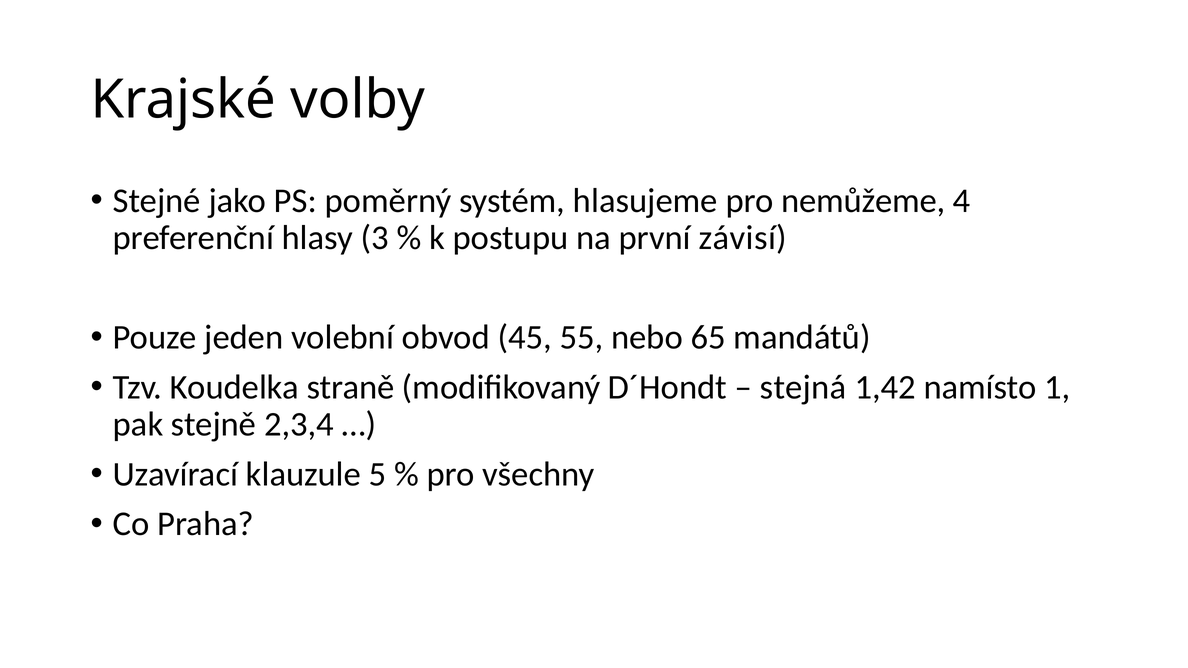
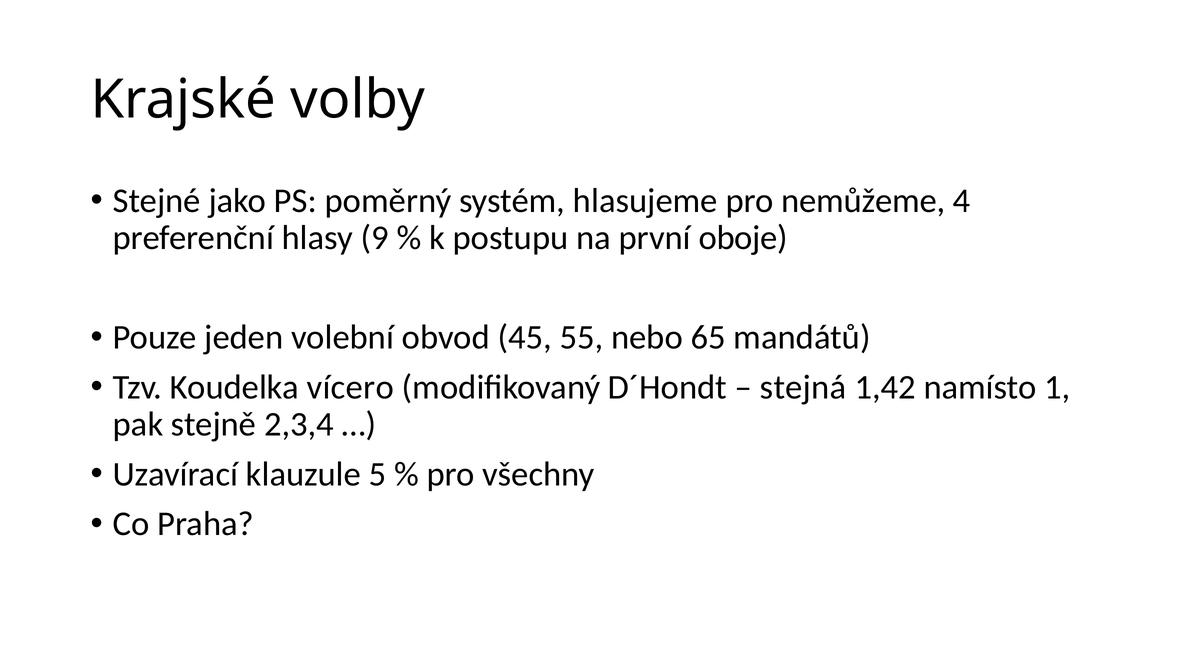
3: 3 -> 9 (375, 238)
závisí: závisí -> oboje (743, 238)
straně: straně -> vícero (350, 387)
